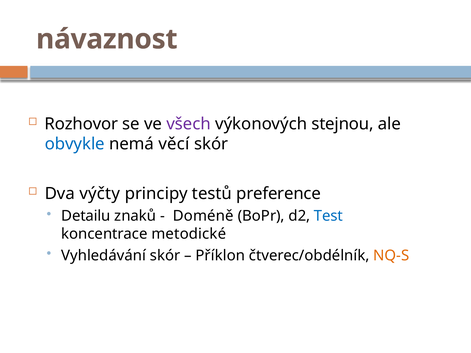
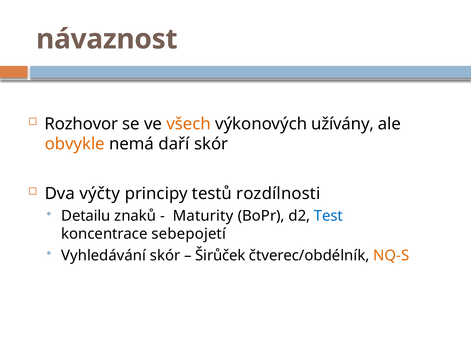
všech colour: purple -> orange (189, 124)
stejnou: stejnou -> užívány (343, 124)
obvykle colour: blue -> orange (75, 144)
věcí: věcí -> daří (174, 144)
preference: preference -> rozdílnosti (278, 194)
Doméně: Doméně -> Maturity (203, 216)
metodické: metodické -> sebepojetí (189, 234)
Příklon: Příklon -> Širůček (220, 256)
